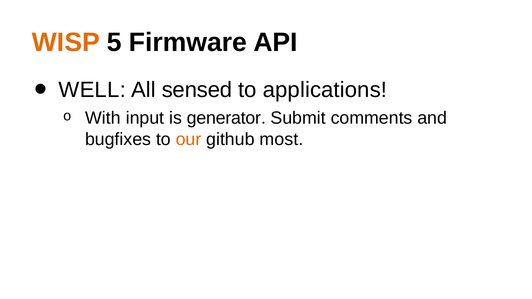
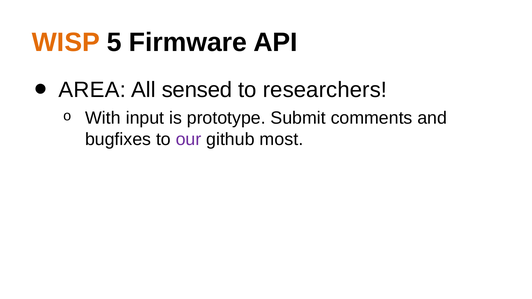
WELL: WELL -> AREA (92, 90)
applications: applications -> researchers (325, 90)
generator: generator -> prototype (226, 118)
our colour: orange -> purple (189, 139)
